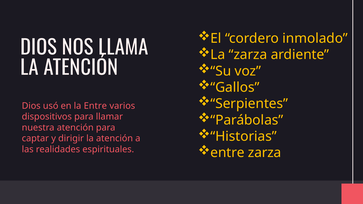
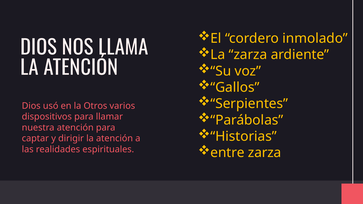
la Entre: Entre -> Otros (95, 106)
